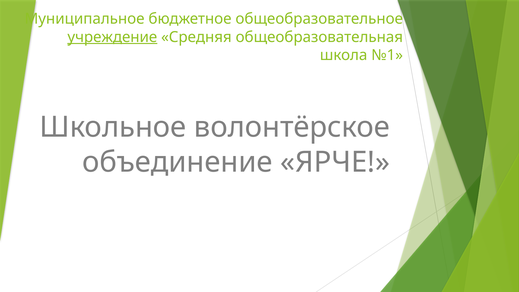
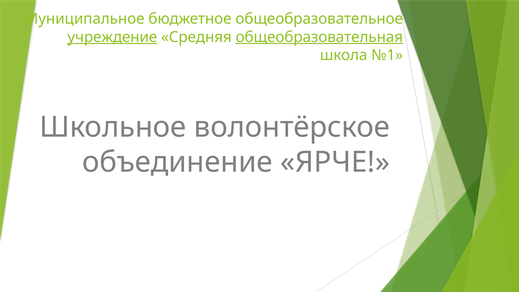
общеобразовательная underline: none -> present (319, 37)
